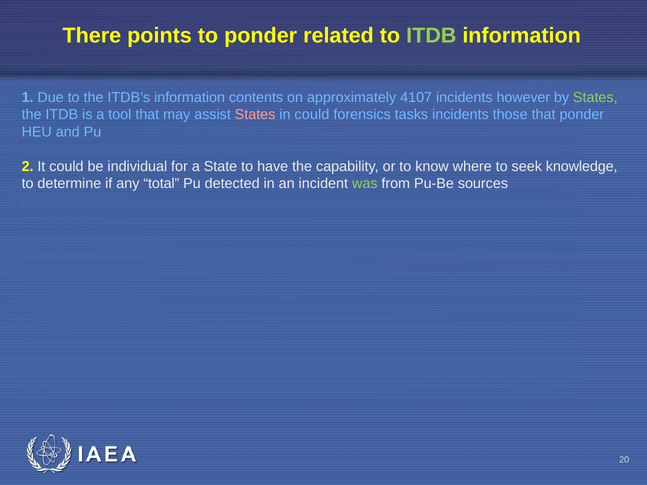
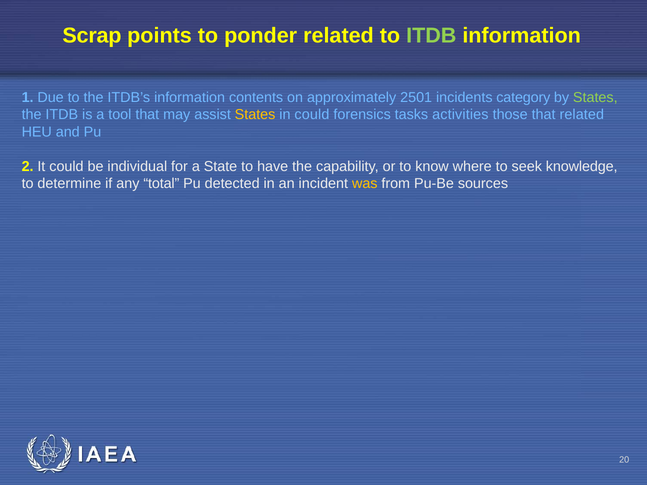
There: There -> Scrap (92, 35)
4107: 4107 -> 2501 (416, 97)
however: however -> category (523, 97)
States colour: pink -> yellow (255, 115)
tasks incidents: incidents -> activities (460, 115)
that ponder: ponder -> related (582, 115)
was colour: light green -> yellow (365, 184)
